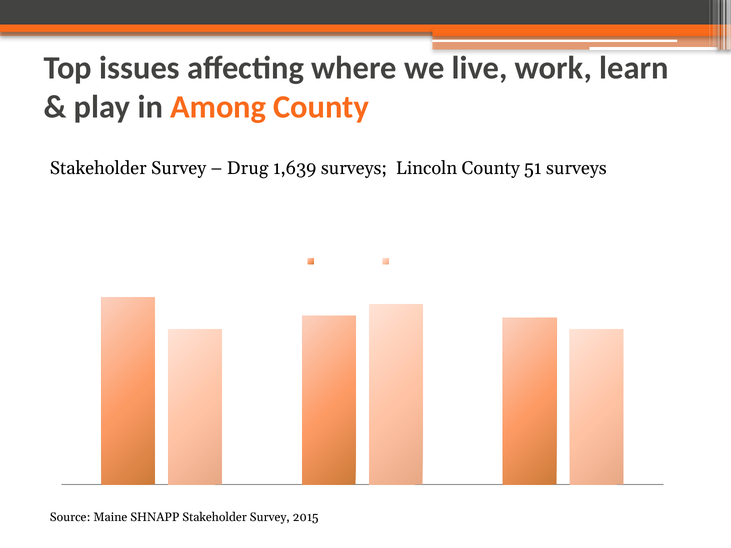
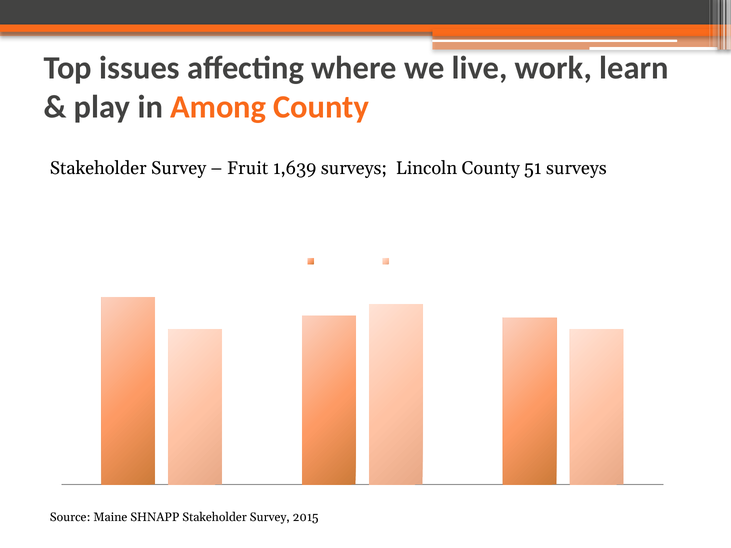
Drug: Drug -> Fruit (248, 168)
